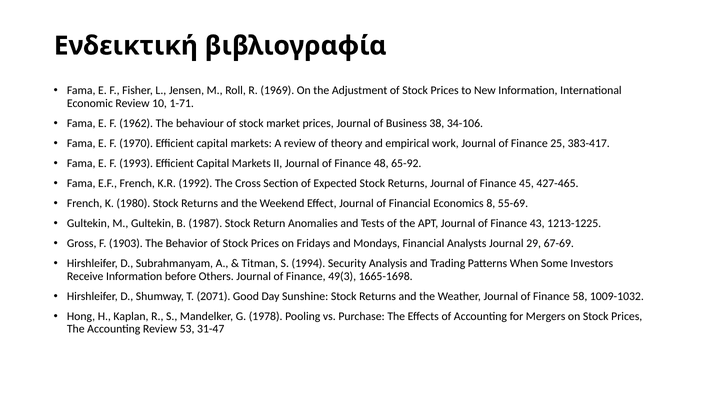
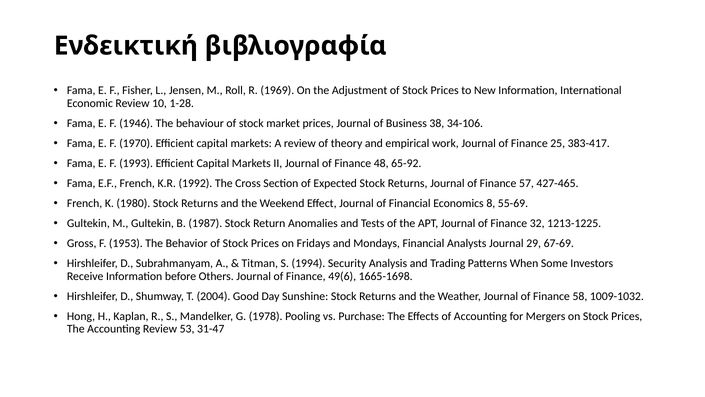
1-71: 1-71 -> 1-28 (182, 103)
1962: 1962 -> 1946 (136, 123)
45: 45 -> 57 (526, 183)
43: 43 -> 32 (537, 223)
1903: 1903 -> 1953 (126, 243)
49(3: 49(3 -> 49(6 (342, 276)
2071: 2071 -> 2004 (214, 296)
